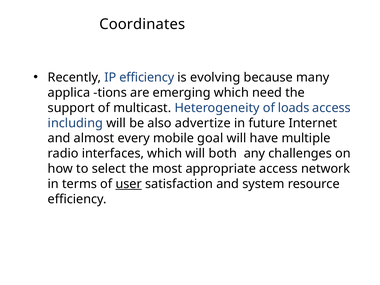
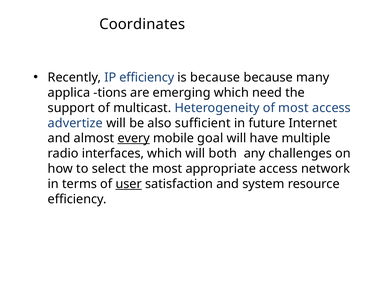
is evolving: evolving -> because (215, 77)
of loads: loads -> most (293, 108)
including: including -> advertize (75, 123)
advertize: advertize -> sufficient (203, 123)
every underline: none -> present (134, 138)
